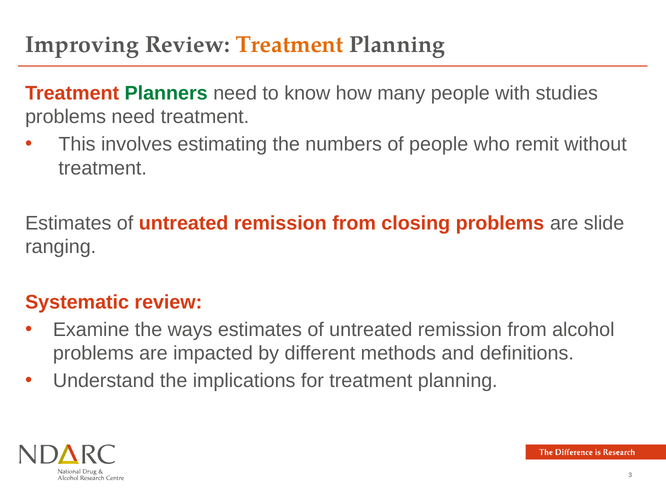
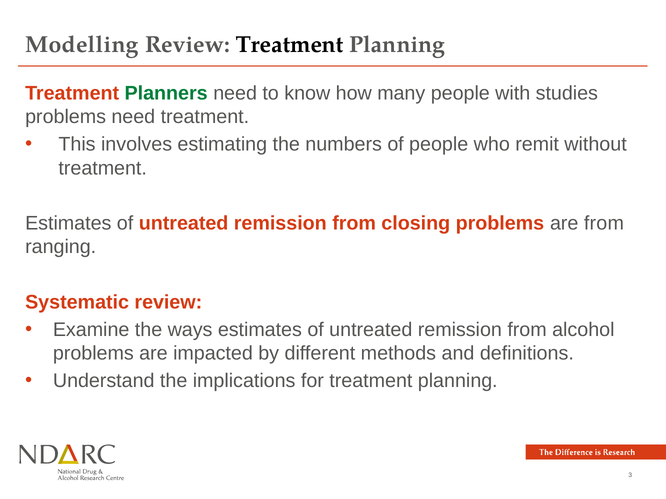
Improving: Improving -> Modelling (82, 45)
Treatment colour: orange -> black (290, 45)
are slide: slide -> from (604, 224)
